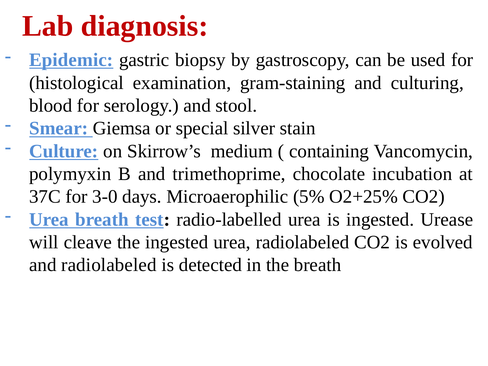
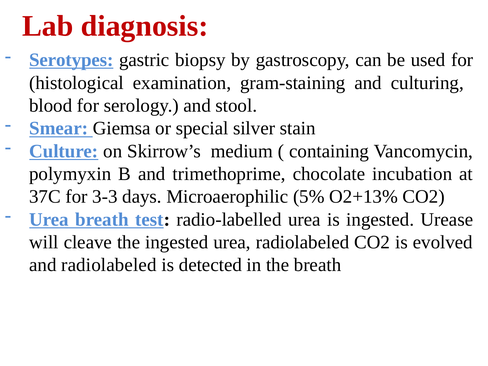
Epidemic: Epidemic -> Serotypes (71, 60)
3-0: 3-0 -> 3-3 (105, 197)
O2+25%: O2+25% -> O2+13% (364, 197)
